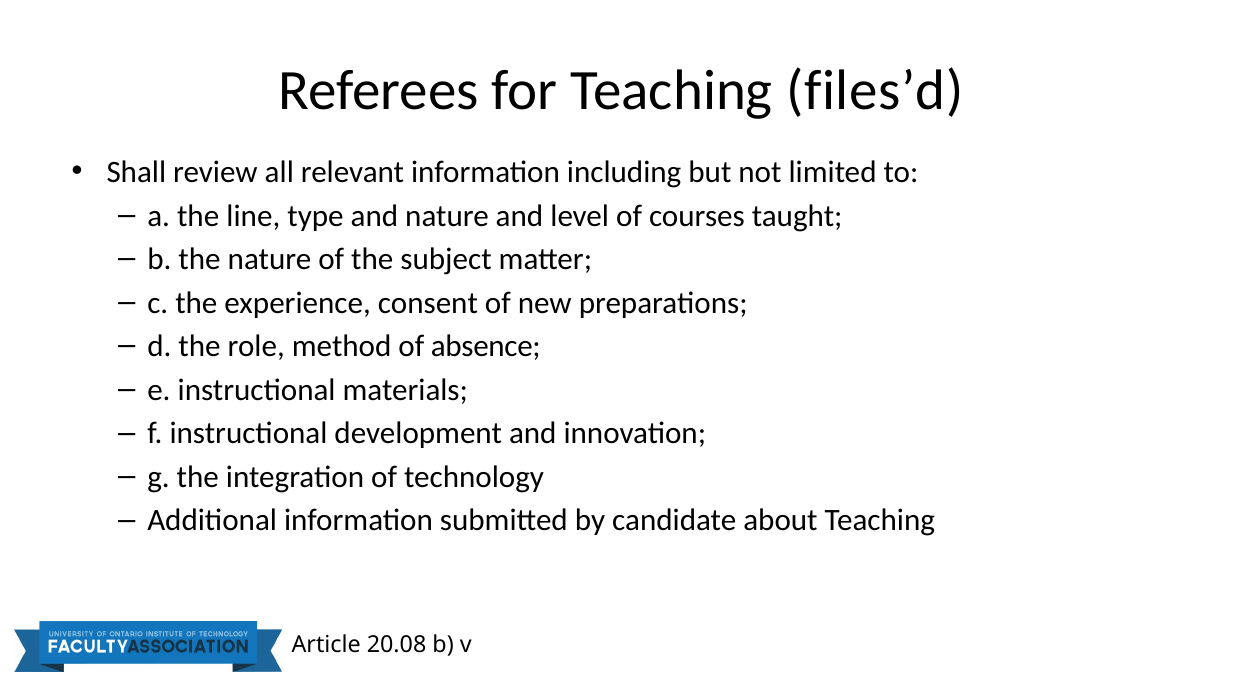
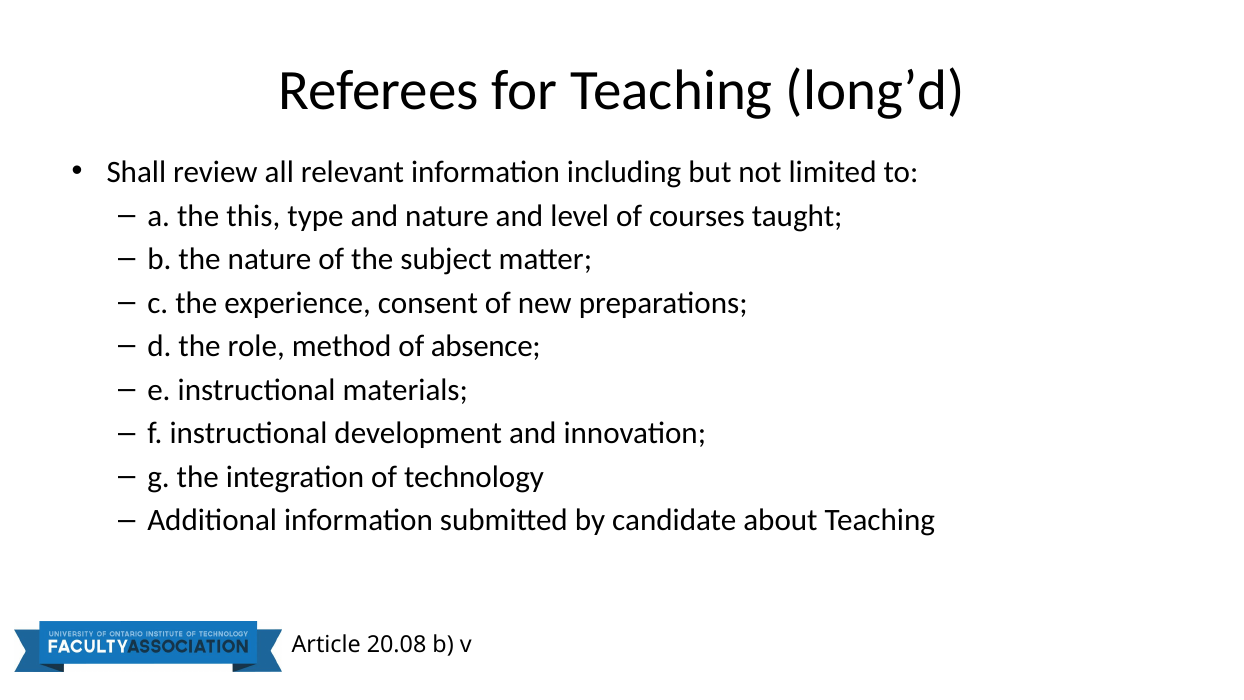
files’d: files’d -> long’d (875, 90)
line: line -> this (253, 216)
